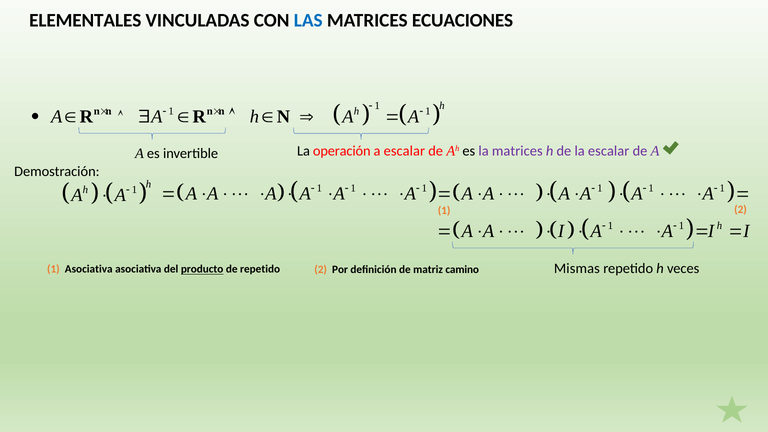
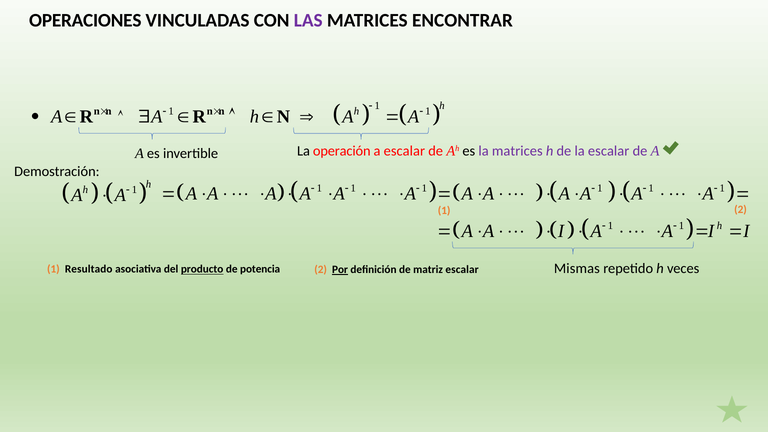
ELEMENTALES: ELEMENTALES -> OPERACIONES (85, 20)
LAS colour: blue -> purple (308, 20)
ECUACIONES: ECUACIONES -> ENCONTRAR (462, 20)
1 Asociativa: Asociativa -> Resultado (89, 269)
de repetido: repetido -> potencia (260, 269)
Por underline: none -> present (340, 270)
matriz camino: camino -> escalar (462, 270)
